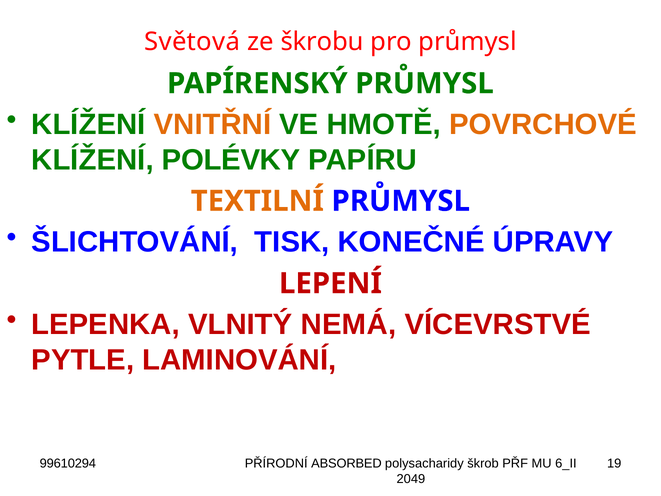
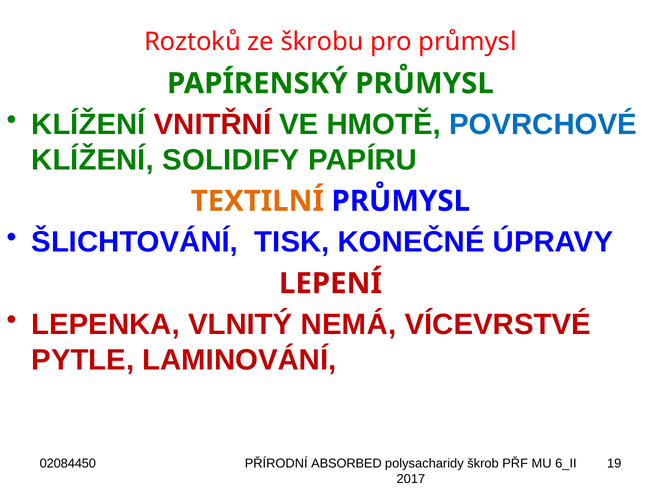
Světová: Světová -> Roztoků (192, 42)
VNITŘNÍ colour: orange -> red (213, 125)
POVRCHOVÉ colour: orange -> blue (543, 125)
POLÉVKY: POLÉVKY -> SOLIDIFY (231, 160)
99610294: 99610294 -> 02084450 (68, 463)
2049: 2049 -> 2017 (411, 479)
